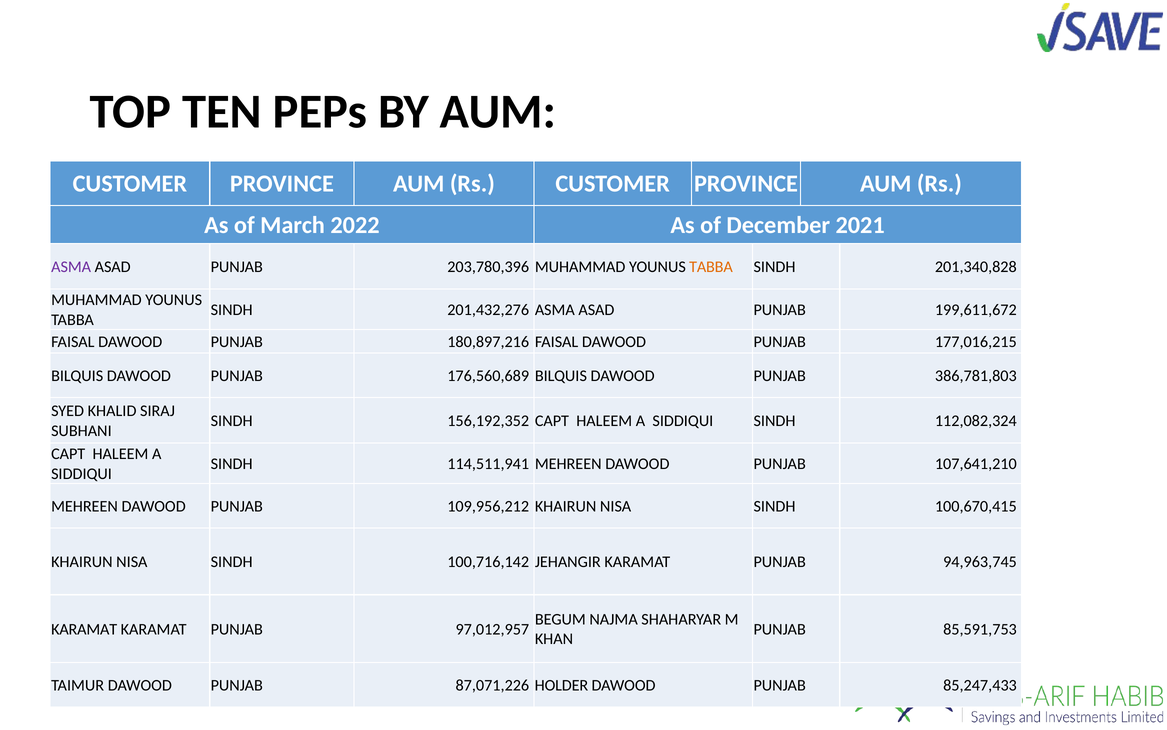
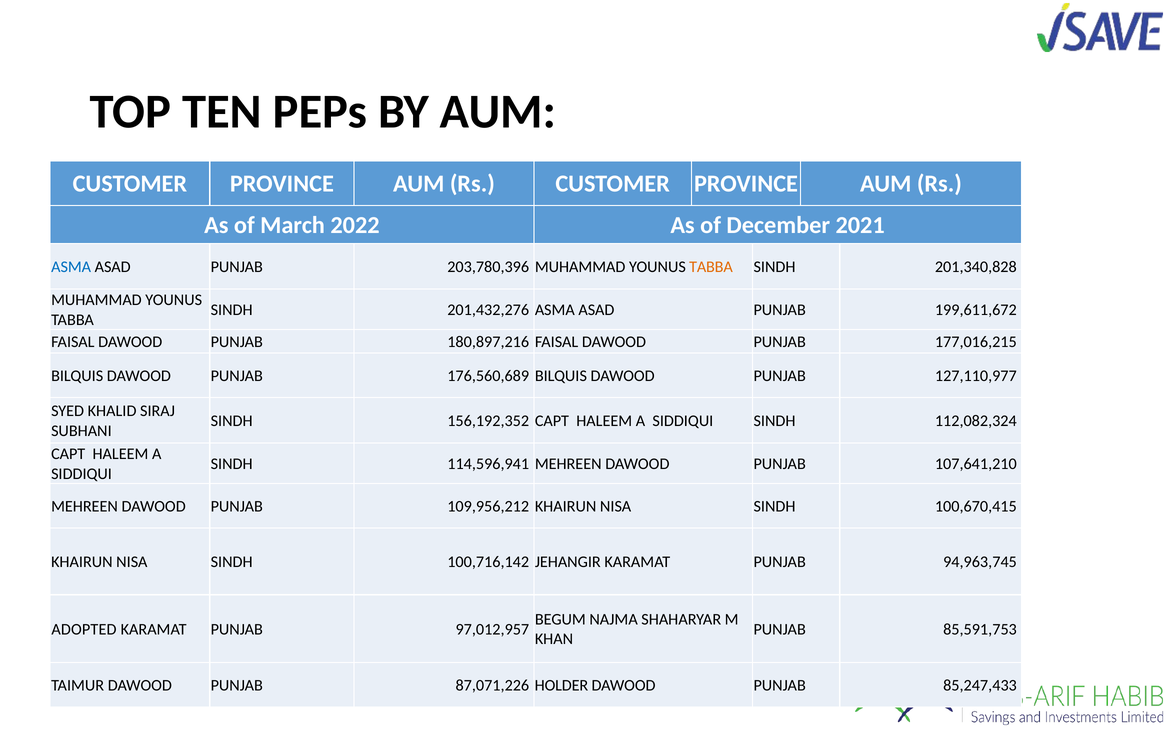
ASMA colour: purple -> blue (71, 267)
386,781,803: 386,781,803 -> 127,110,977 (976, 375)
114,511,941: 114,511,941 -> 114,596,941 (488, 463)
KARAMAT: KARAMAT -> ADOPTED (84, 629)
